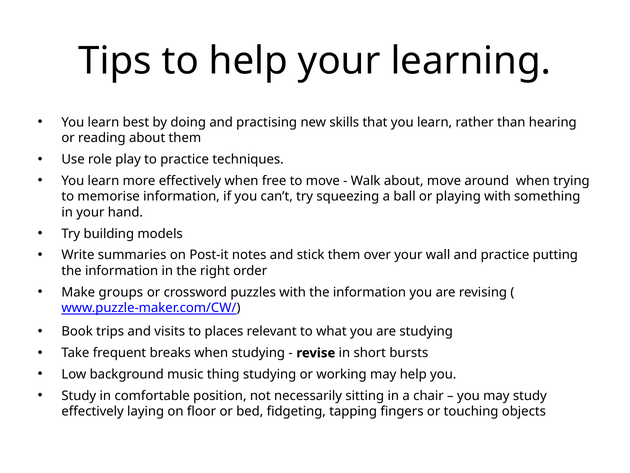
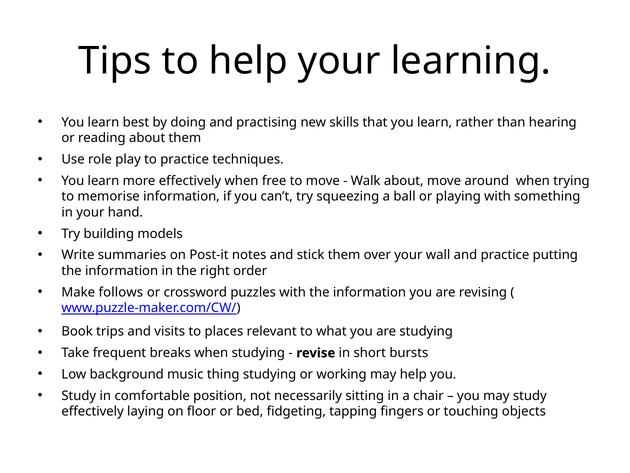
groups: groups -> follows (121, 292)
